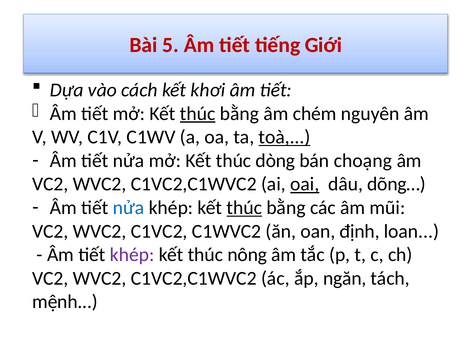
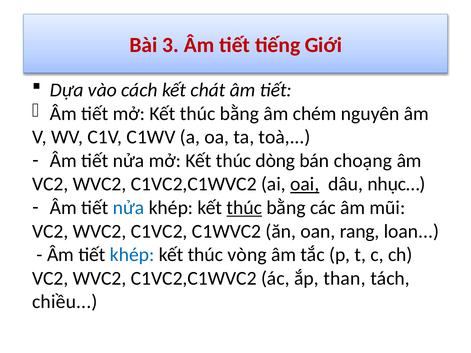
5: 5 -> 3 (171, 45)
khơi: khơi -> chát (208, 90)
thúc underline: present -> none (198, 114)
toà underline: present -> none (285, 137)
dõng…: dõng… -> nhục… (396, 184)
định: định -> rang (360, 231)
khép colour: purple -> blue (132, 255)
nông: nông -> vòng (247, 255)
ngăn: ngăn -> than (344, 278)
mệnh: mệnh -> chiều (65, 302)
